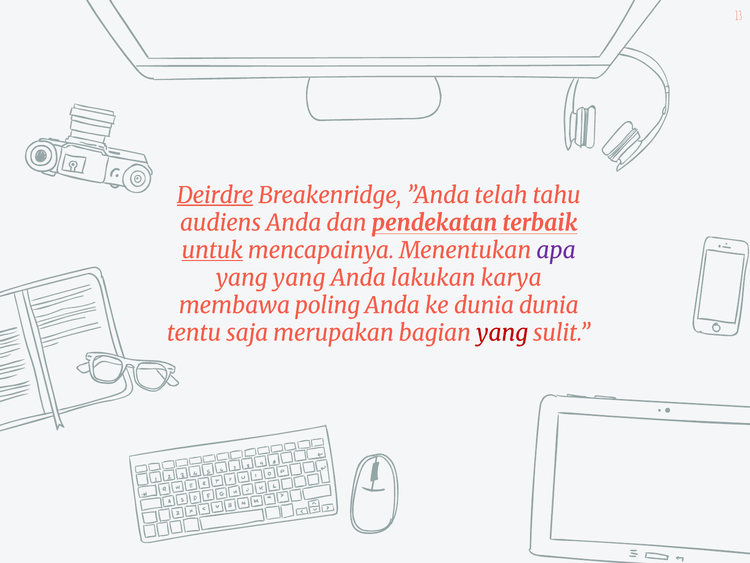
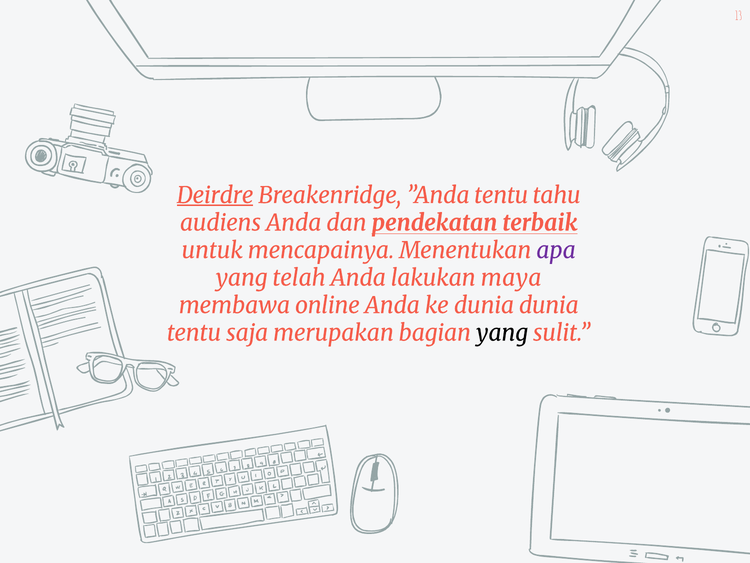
”Anda telah: telah -> tentu (501, 195)
untuk underline: present -> none (212, 250)
yang yang: yang -> telah (299, 278)
karya: karya -> maya (511, 278)
poling: poling -> online (327, 305)
yang colour: red -> black (502, 333)
